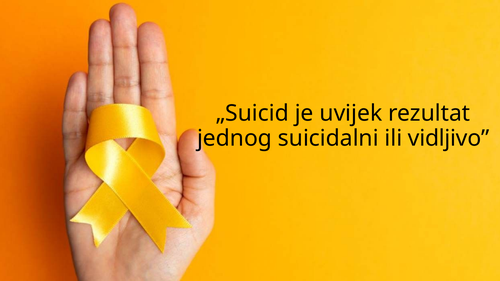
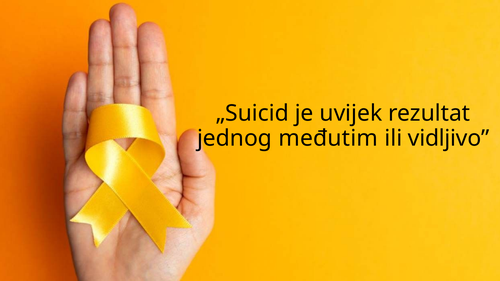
suicidalni: suicidalni -> međutim (328, 138)
